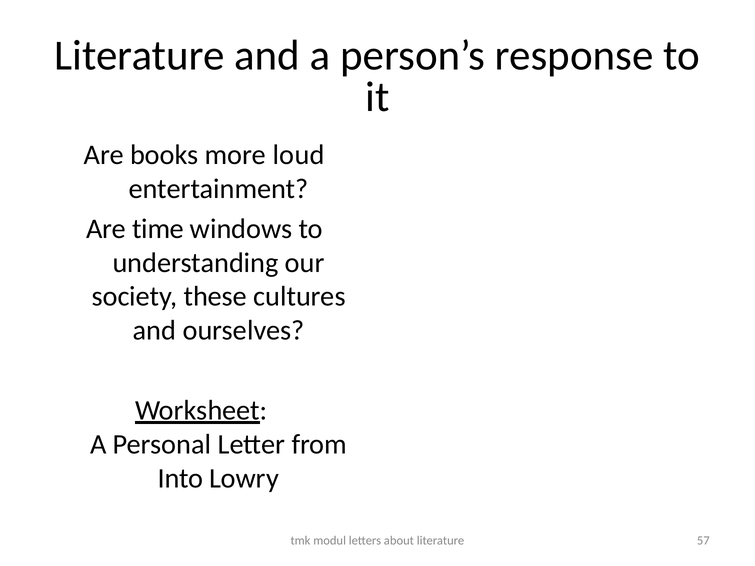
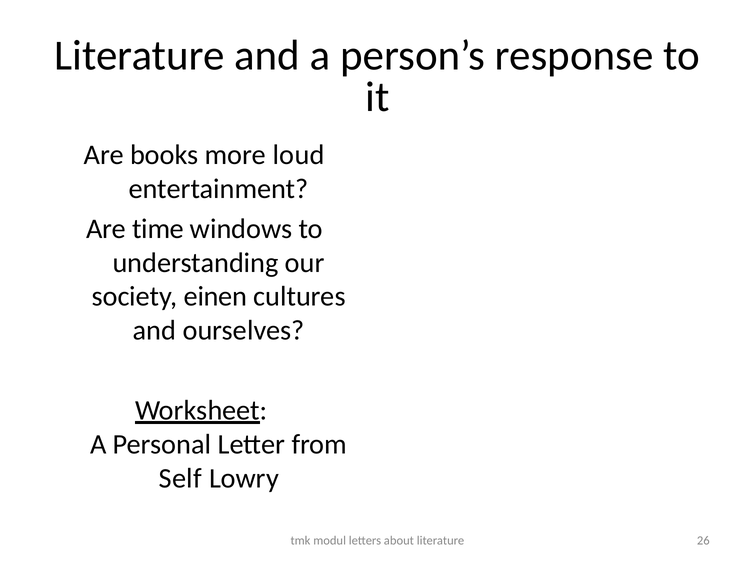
these: these -> einen (215, 297)
Into: Into -> Self (180, 479)
57: 57 -> 26 (703, 541)
